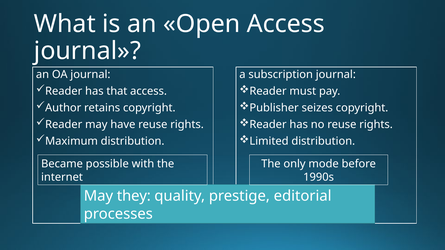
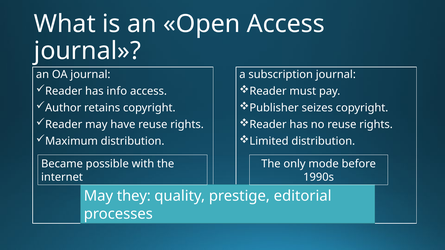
that: that -> info (117, 91)
